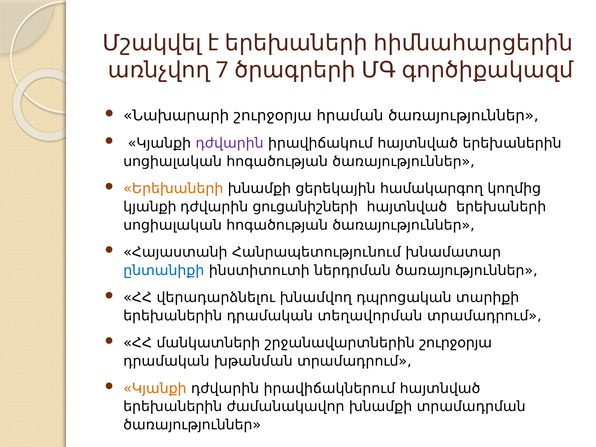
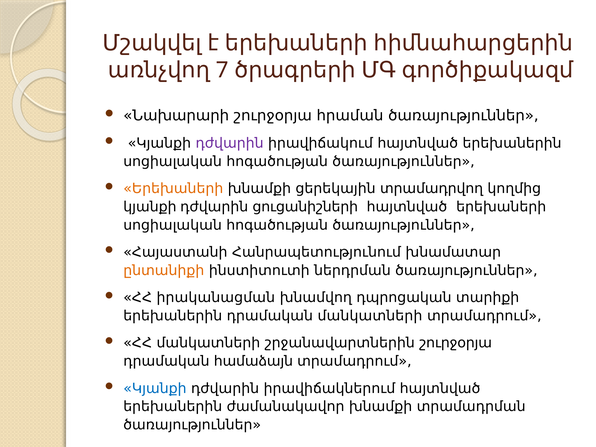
համակարգող: համակարգող -> տրամադրվող (432, 189)
ընտանիքի colour: blue -> orange (164, 270)
վերադարձնելու: վերադարձնելու -> իրականացման (216, 298)
դրամական տեղավորման: տեղավորման -> մանկատների (370, 316)
խթանման: խթանման -> համաձայն (253, 361)
Կյանքի colour: orange -> blue (155, 388)
